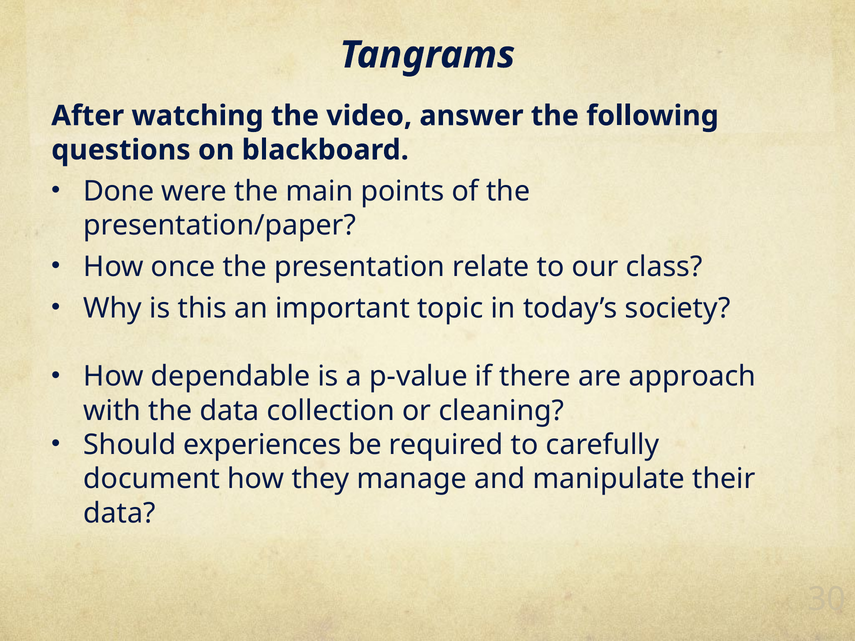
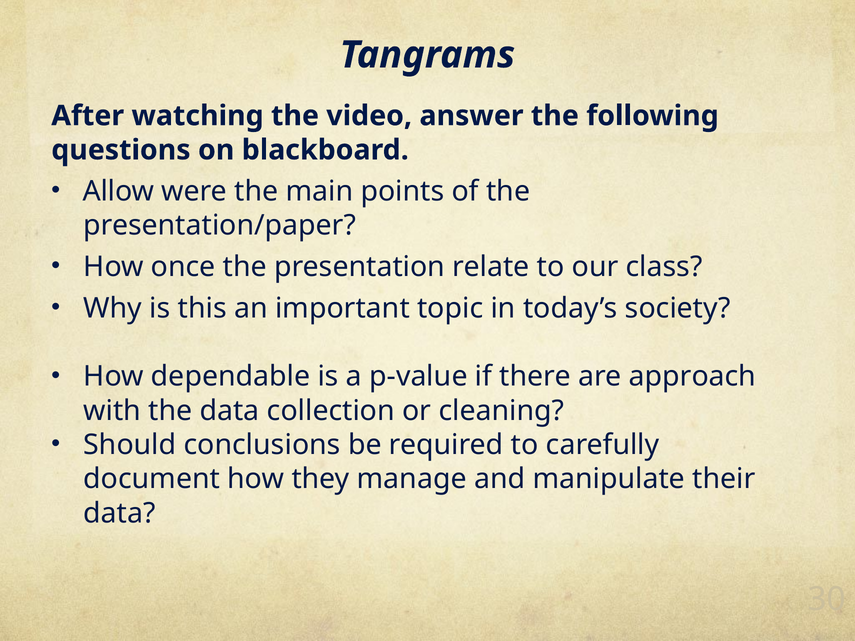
Done: Done -> Allow (119, 191)
experiences: experiences -> conclusions (262, 445)
